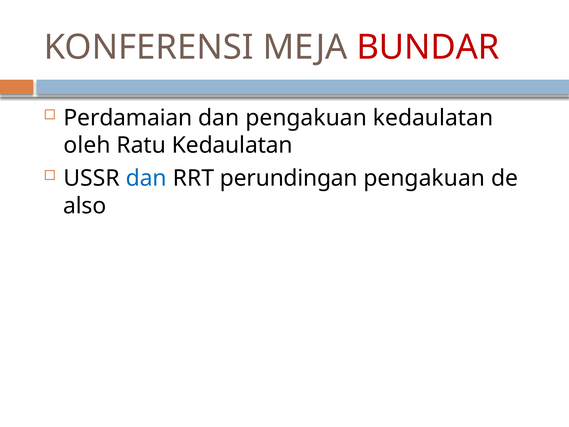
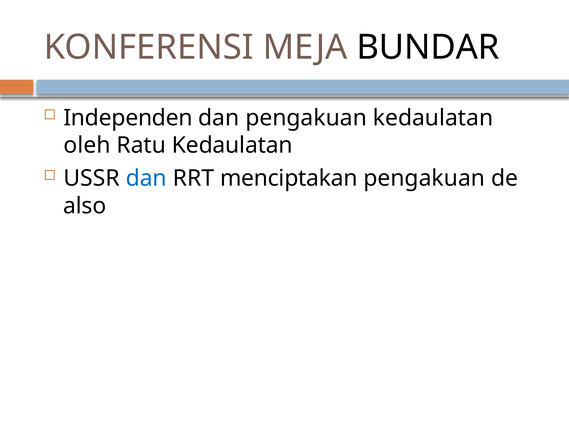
BUNDAR colour: red -> black (428, 47)
Perdamaian: Perdamaian -> Independen (128, 118)
perundingan: perundingan -> menciptakan (289, 178)
